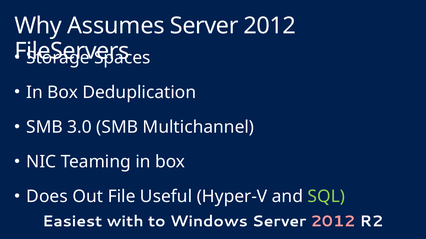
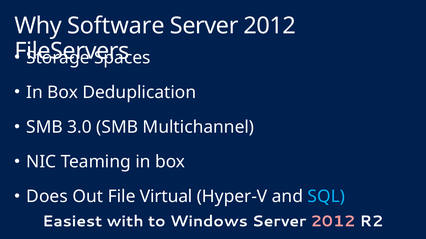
Assumes: Assumes -> Software (116, 26)
Useful: Useful -> Virtual (166, 197)
SQL colour: light green -> light blue (326, 197)
